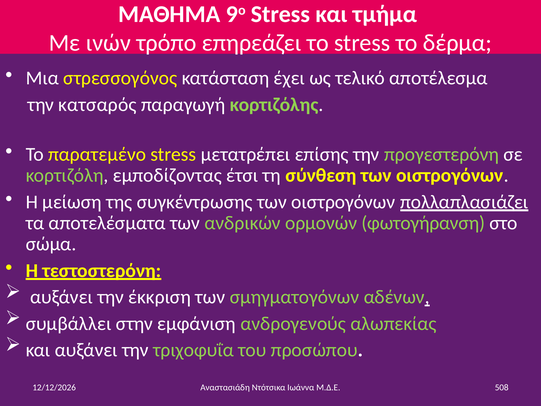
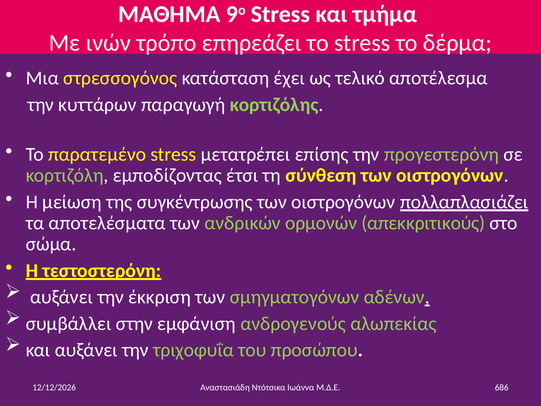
κατσαρός: κατσαρός -> κυττάρων (97, 105)
φωτογήρανση: φωτογήρανση -> απεκκριτικούς (423, 223)
508: 508 -> 686 (502, 387)
